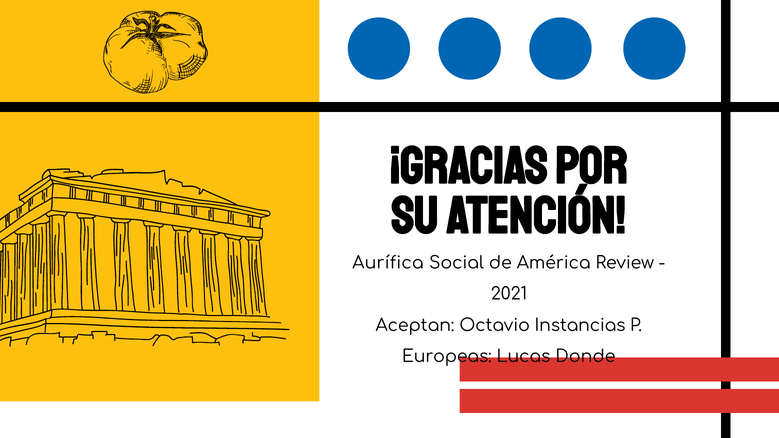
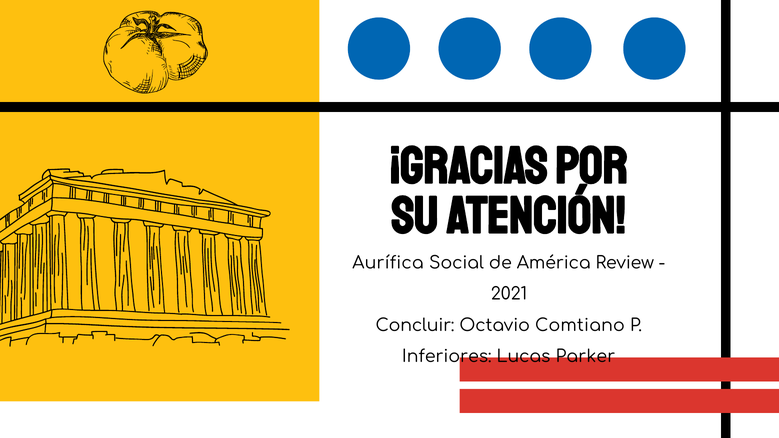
Aceptan: Aceptan -> Concluir (415, 325)
Instancias: Instancias -> Comtiano (580, 325)
Europeas: Europeas -> Inferiores (447, 357)
Donde: Donde -> Parker (585, 357)
